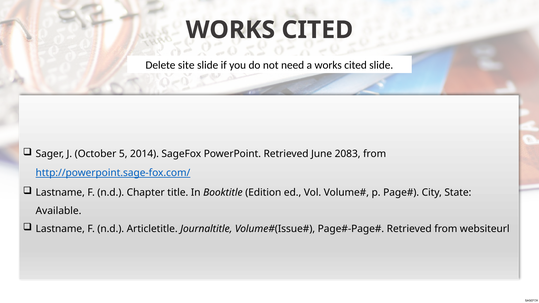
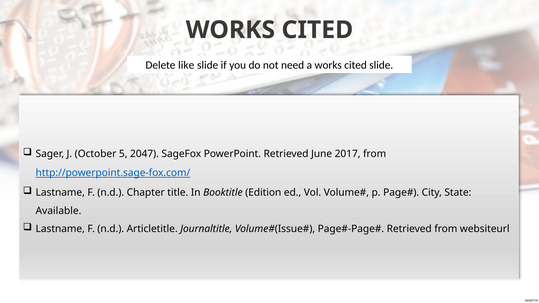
site: site -> like (186, 65)
2014: 2014 -> 2047 (144, 154)
2083: 2083 -> 2017 (348, 154)
